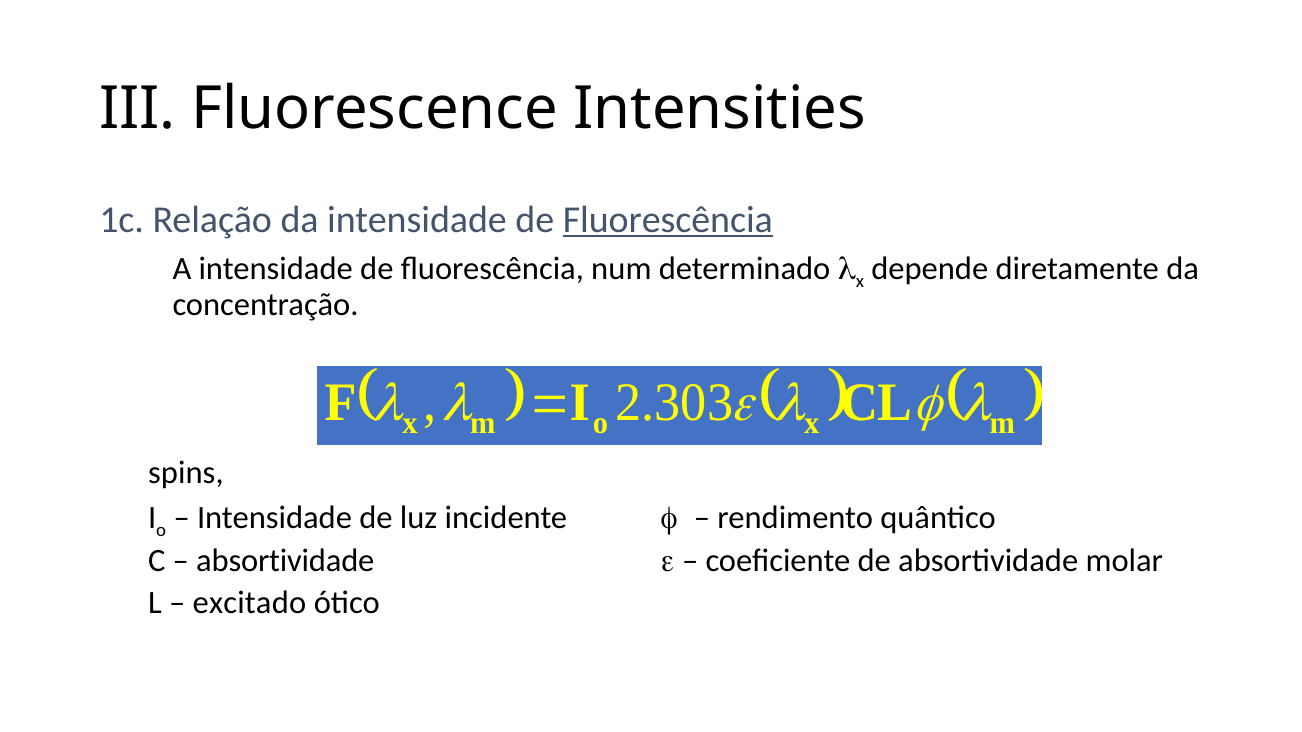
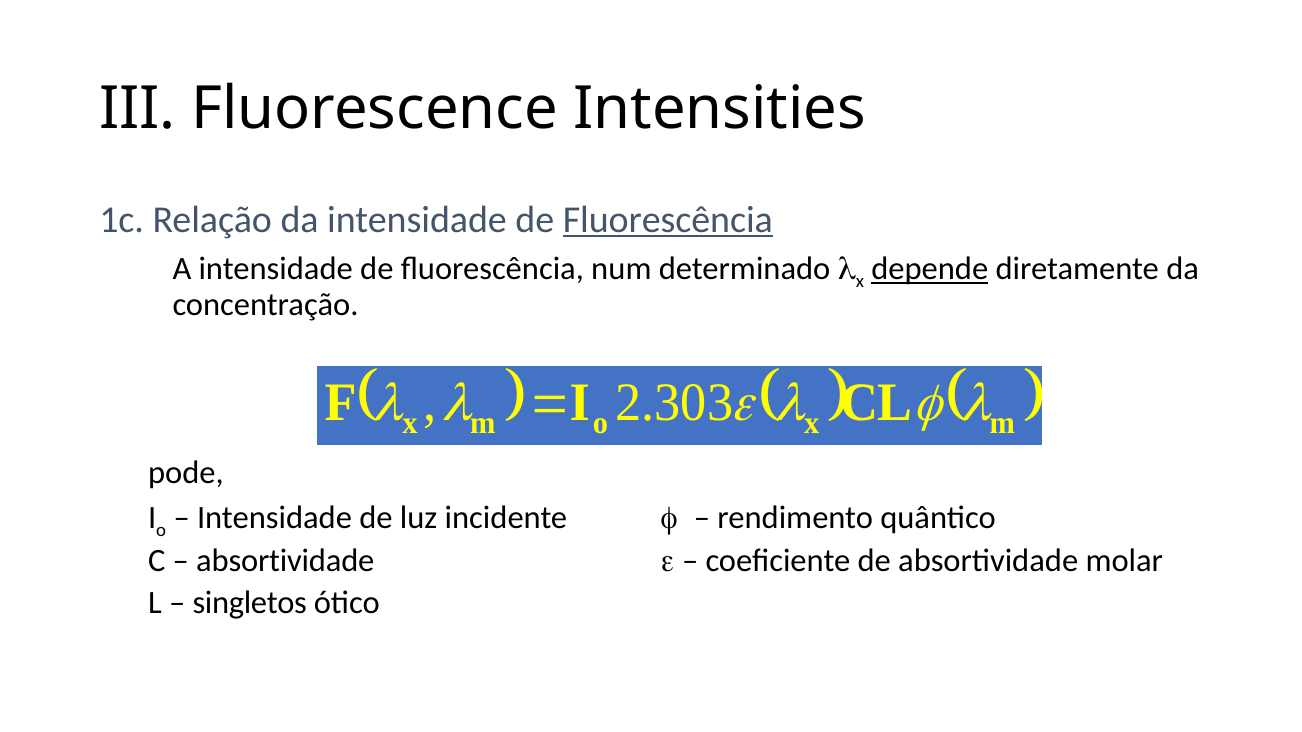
depende underline: none -> present (930, 269)
spins: spins -> pode (186, 473)
excitado: excitado -> singletos (250, 603)
